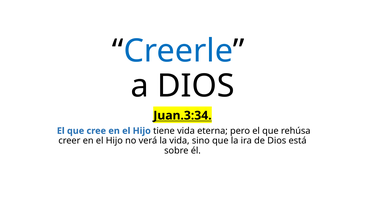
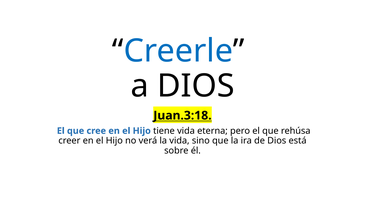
Juan.3:34: Juan.3:34 -> Juan.3:18 (182, 116)
